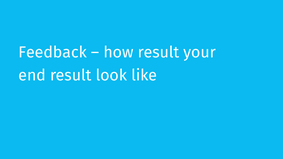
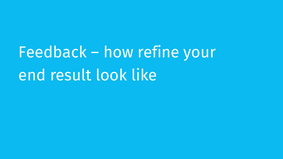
how result: result -> refine (158, 52)
